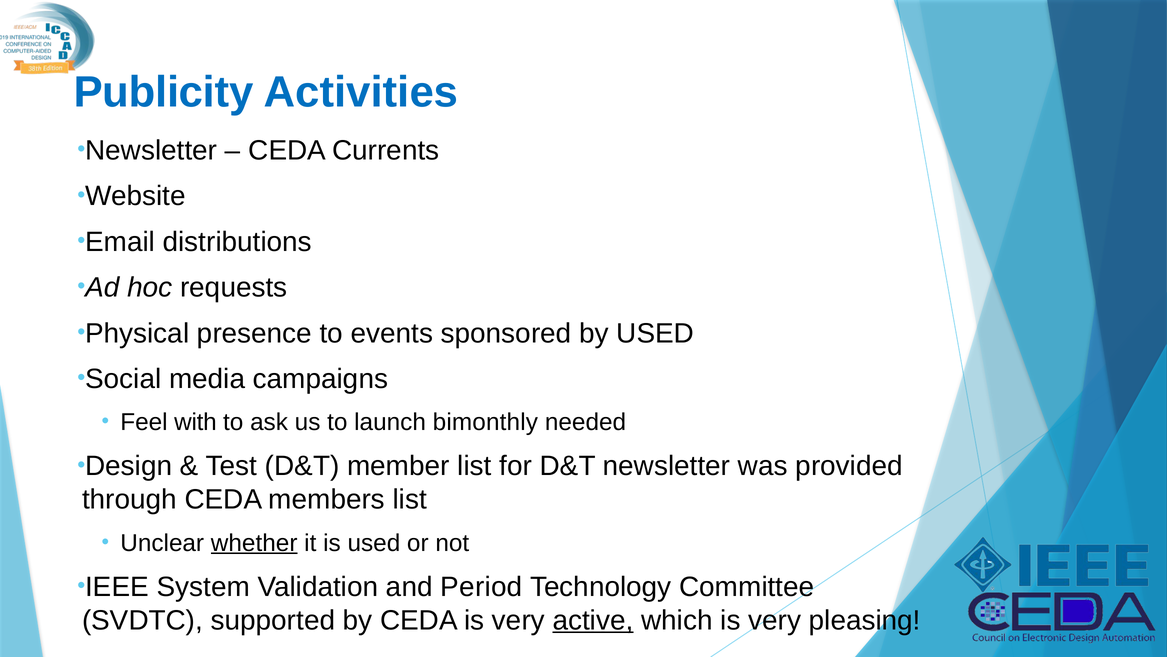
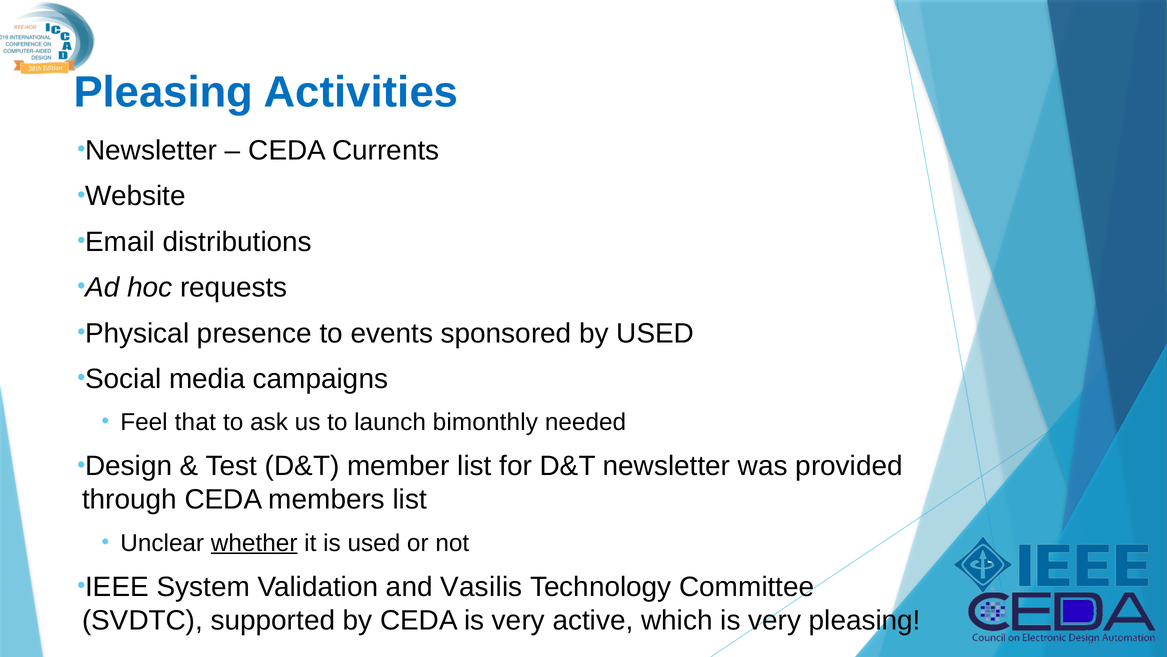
Publicity: Publicity -> Pleasing (163, 92)
with: with -> that (195, 422)
Period: Period -> Vasilis (481, 586)
active underline: present -> none (593, 620)
